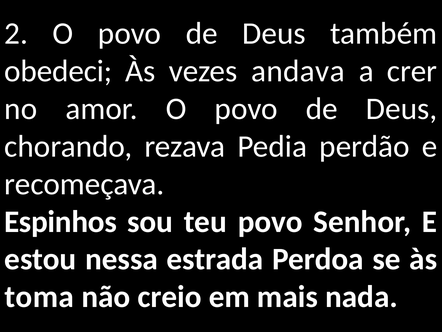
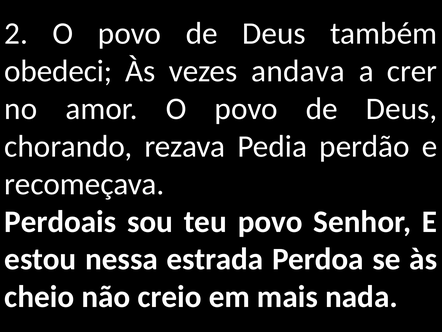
Espinhos: Espinhos -> Perdoais (60, 221)
toma: toma -> cheio (39, 296)
